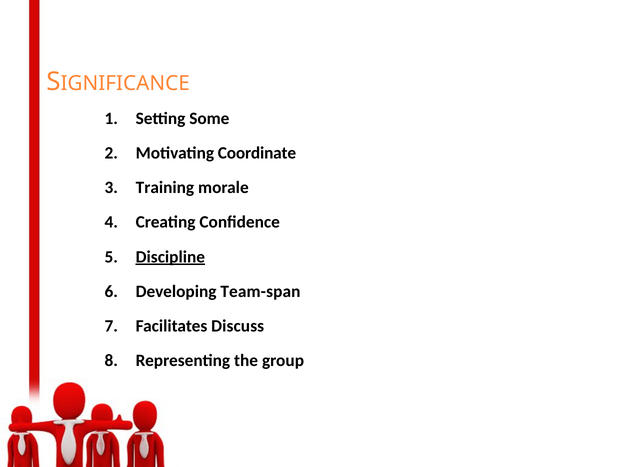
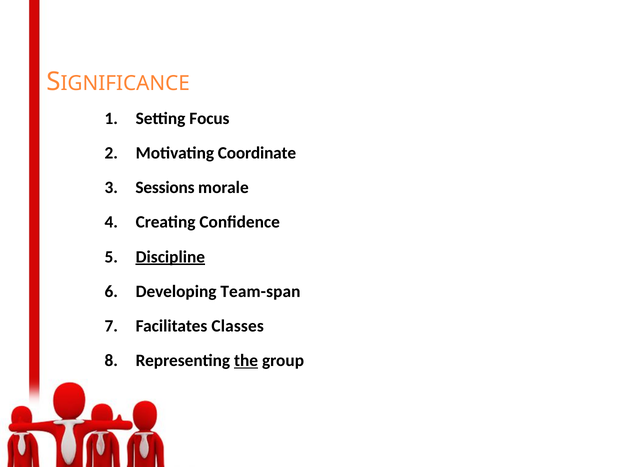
Some: Some -> Focus (209, 118)
Training: Training -> Sessions (165, 187)
Discuss: Discuss -> Classes (238, 326)
the underline: none -> present (246, 360)
